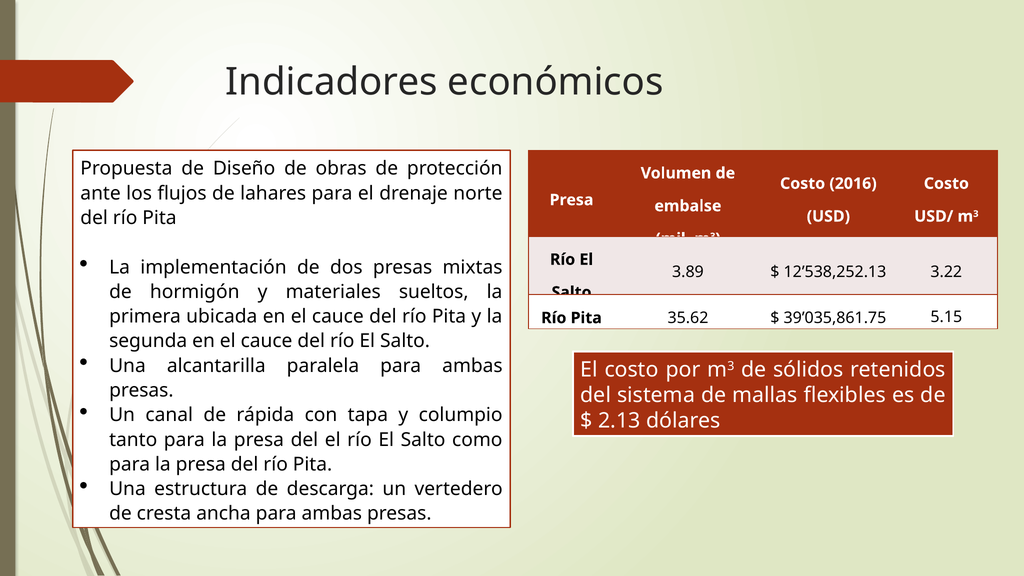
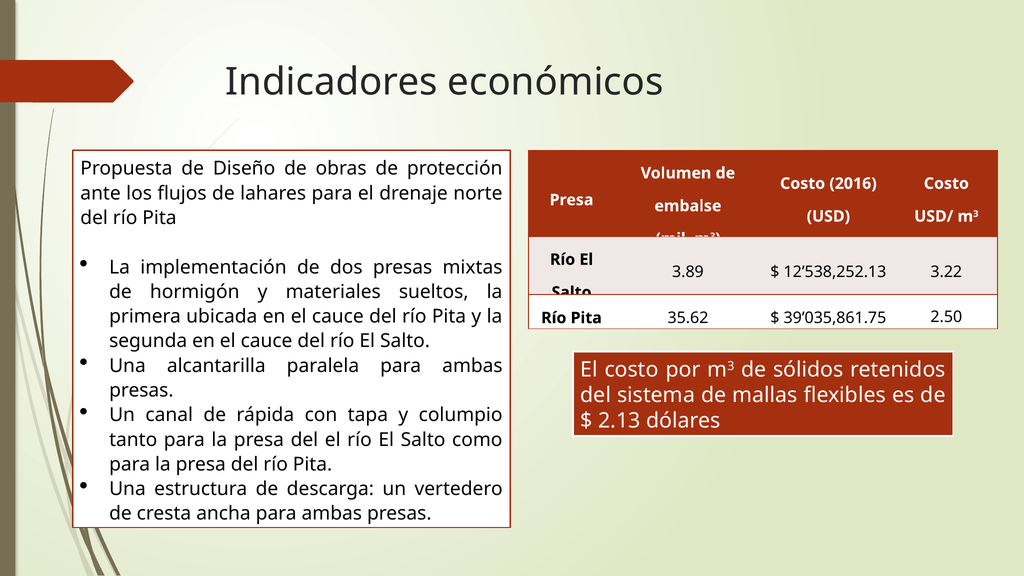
5.15: 5.15 -> 2.50 (946, 317)
